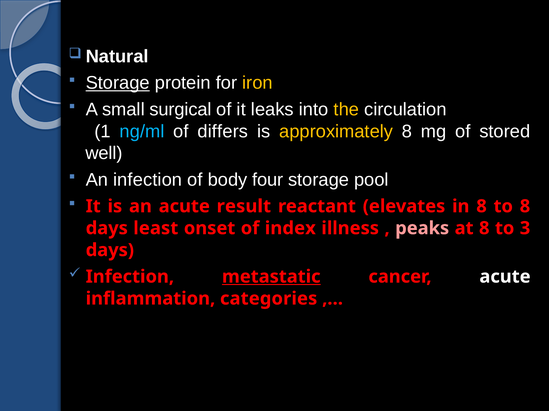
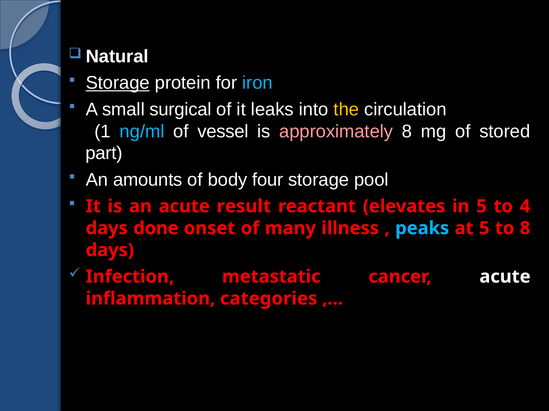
iron colour: yellow -> light blue (257, 83)
differs: differs -> vessel (223, 132)
approximately colour: yellow -> pink (336, 132)
well: well -> part (104, 154)
An infection: infection -> amounts (148, 180)
in 8: 8 -> 5 (482, 207)
to 8: 8 -> 4 (525, 207)
least: least -> done (156, 229)
index: index -> many (290, 229)
peaks colour: pink -> light blue (422, 229)
at 8: 8 -> 5 (484, 229)
to 3: 3 -> 8 (525, 229)
metastatic underline: present -> none (271, 277)
